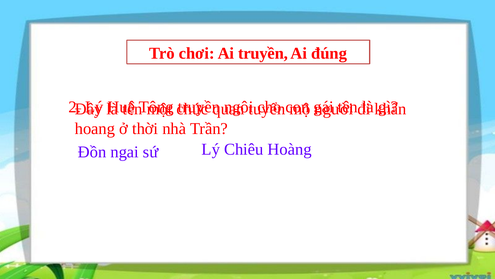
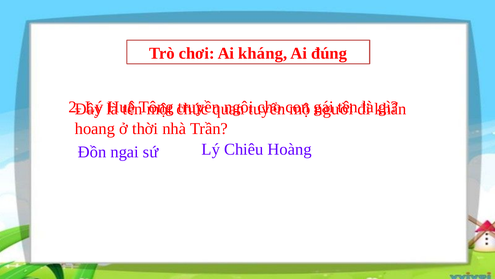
Ai truyền: truyền -> kháng (263, 53)
